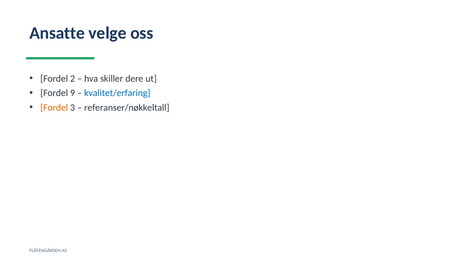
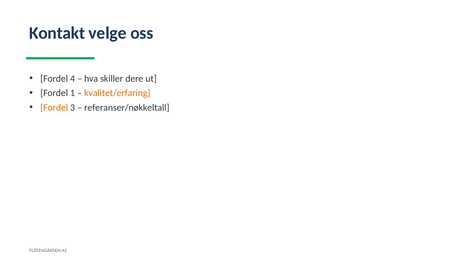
Ansatte: Ansatte -> Kontakt (57, 33)
2: 2 -> 4 (73, 78)
9: 9 -> 1 (73, 93)
kvalitet/erfaring colour: blue -> orange (117, 93)
